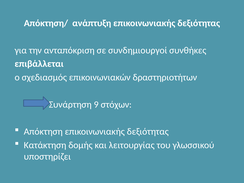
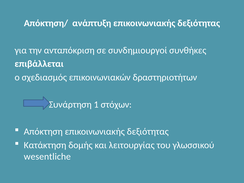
9: 9 -> 1 (96, 105)
υποστηρίζει: υποστηρίζει -> wesentliche (47, 157)
